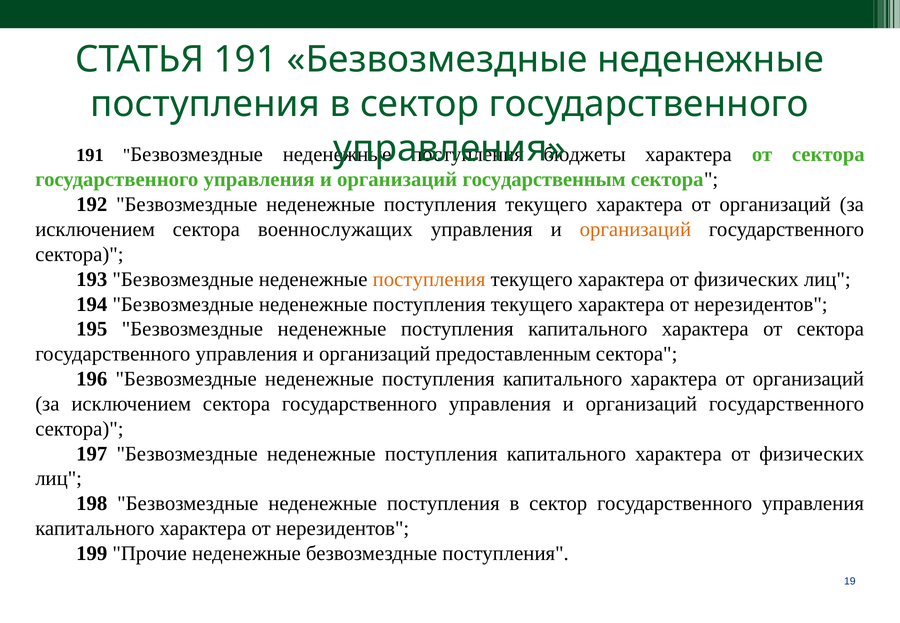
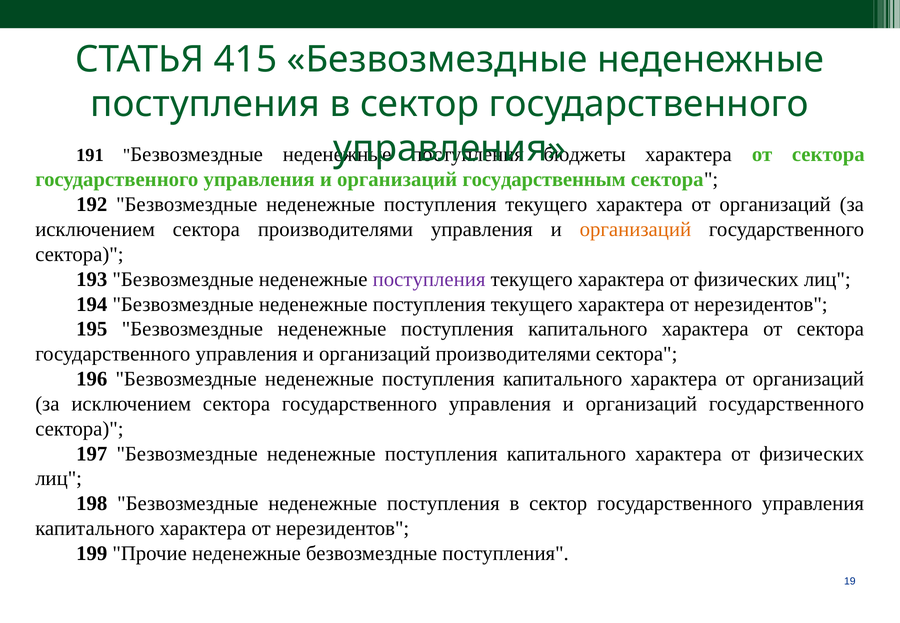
СТАТЬЯ 191: 191 -> 415 (245, 60)
сектора военнослужащих: военнослужащих -> производителями (335, 229)
поступления colour: orange -> purple (429, 279)
организаций предоставленным: предоставленным -> производителями (513, 354)
